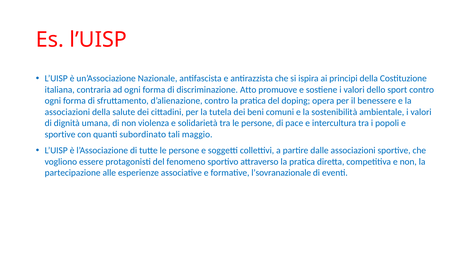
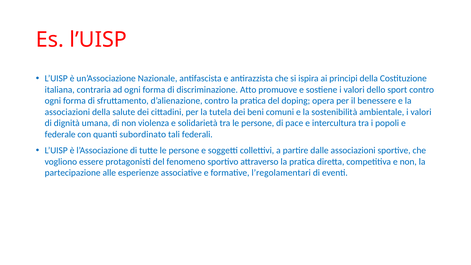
sportive: sportive -> federale (60, 134)
maggio: maggio -> federali (197, 134)
l’sovranazionale: l’sovranazionale -> l’regolamentari (281, 173)
